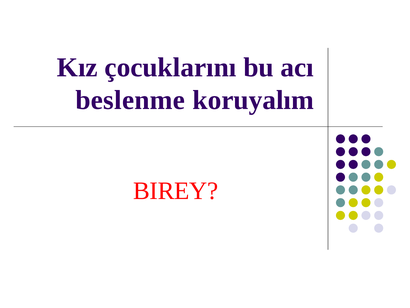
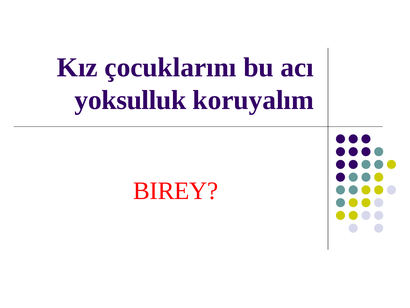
beslenme: beslenme -> yoksulluk (130, 100)
